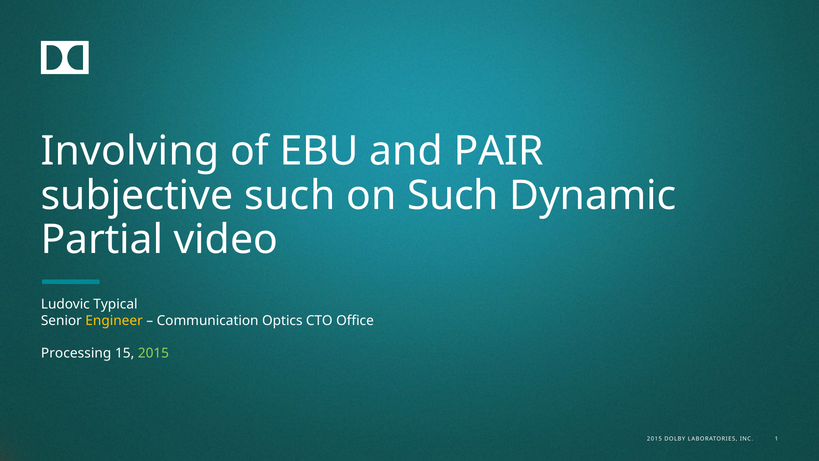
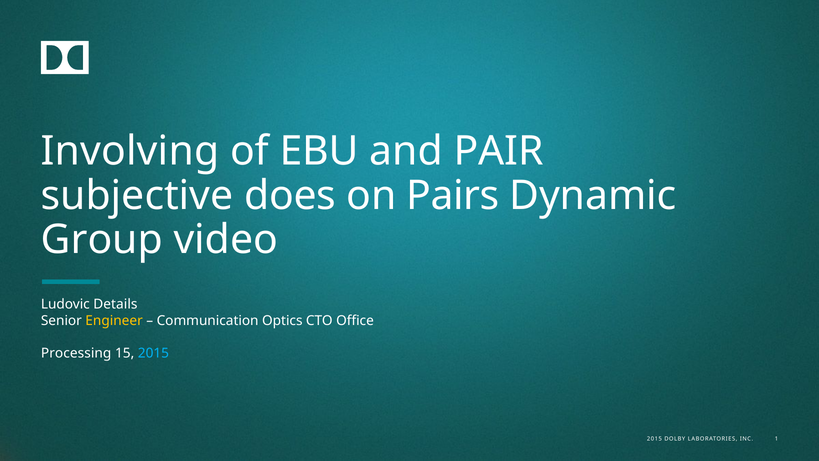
subjective such: such -> does (290, 195)
on Such: Such -> Pairs (453, 195)
Partial: Partial -> Group (102, 240)
Typical: Typical -> Details (115, 304)
2015 colour: light green -> light blue (153, 353)
